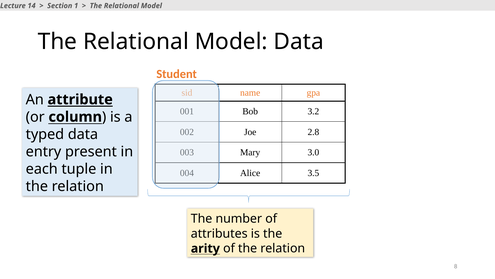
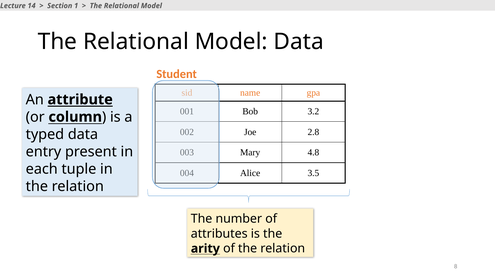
3.0: 3.0 -> 4.8 (313, 152)
